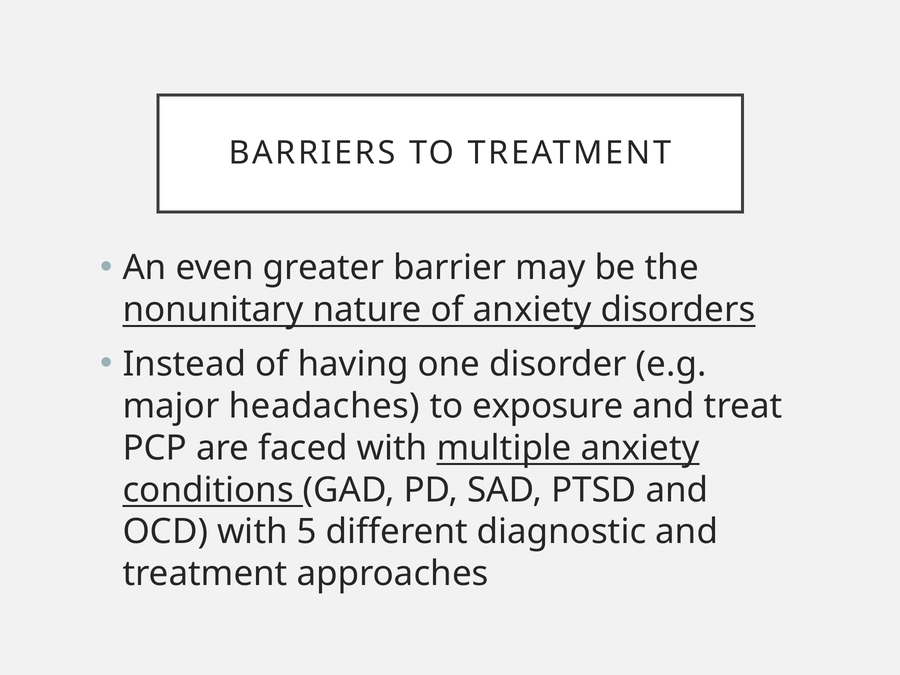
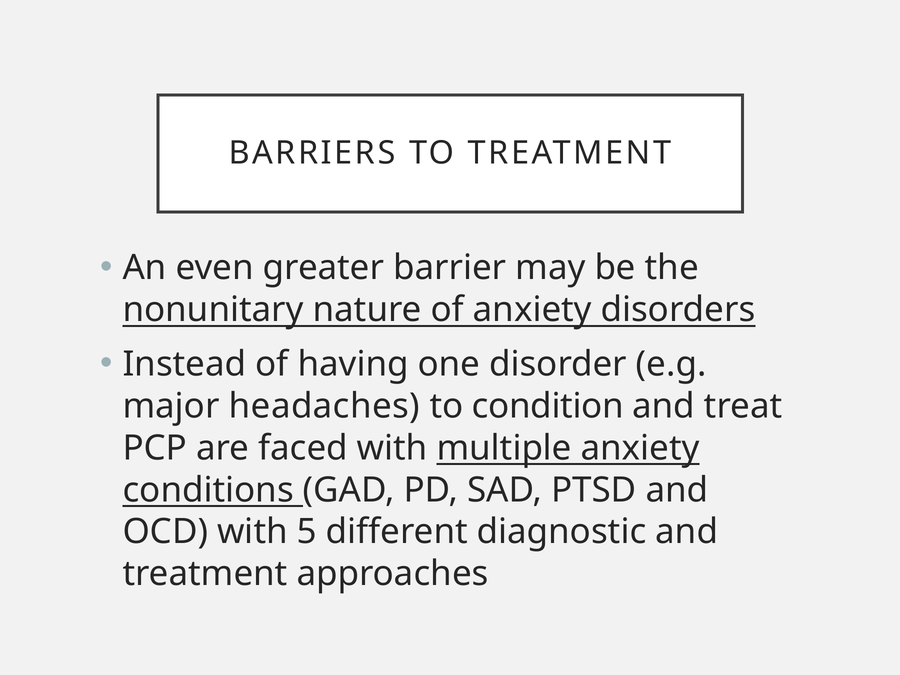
exposure: exposure -> condition (548, 406)
